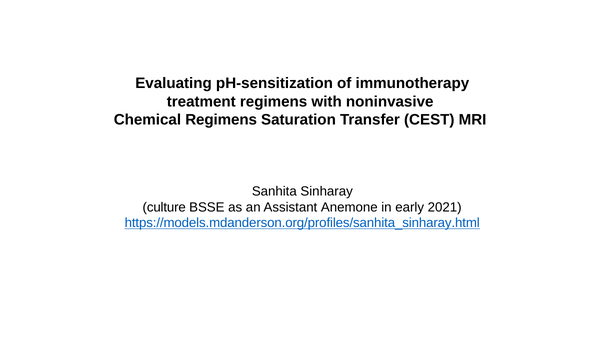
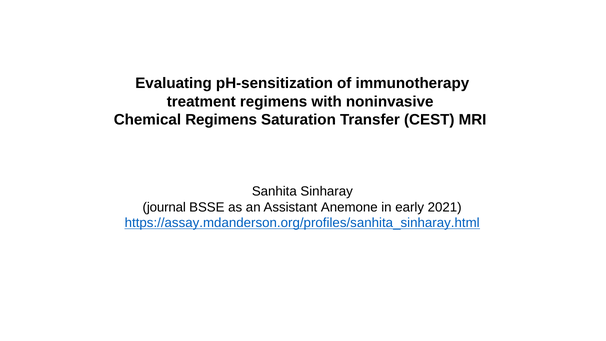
culture: culture -> journal (164, 207)
https://models.mdanderson.org/profiles/sanhita_sinharay.html: https://models.mdanderson.org/profiles/sanhita_sinharay.html -> https://assay.mdanderson.org/profiles/sanhita_sinharay.html (302, 223)
